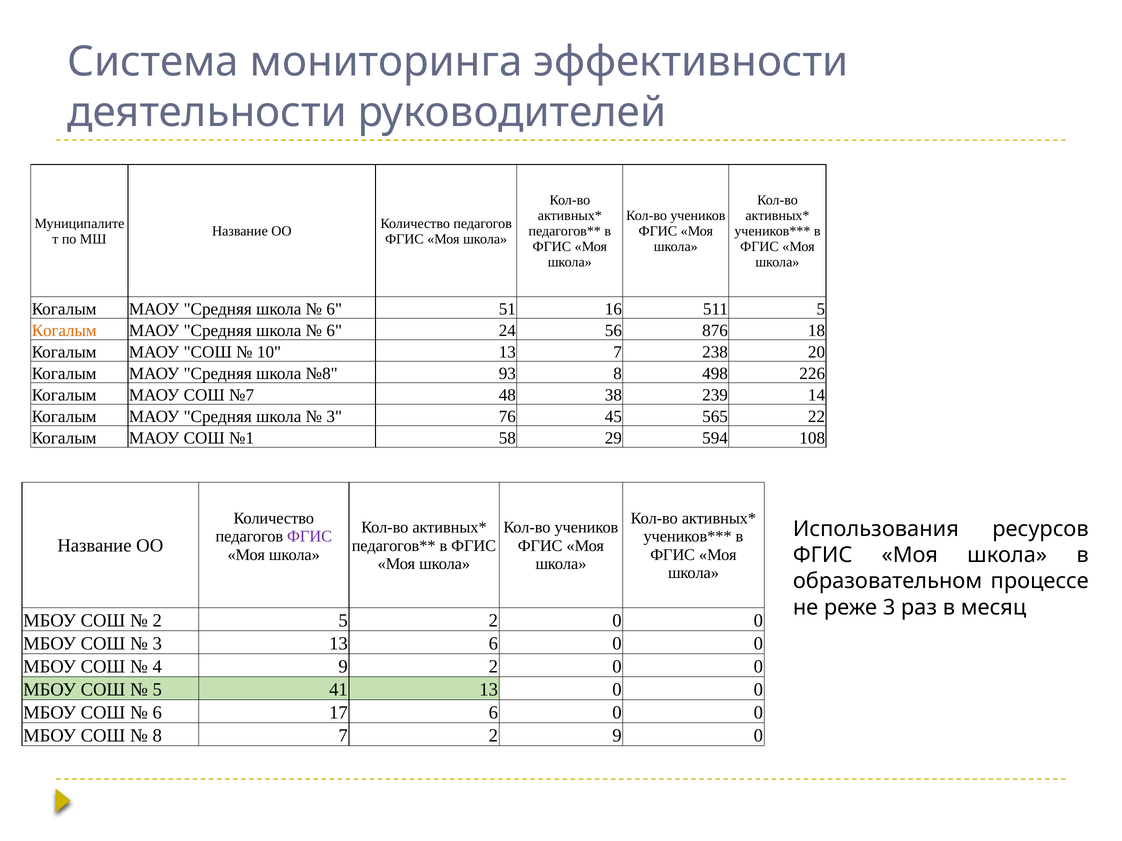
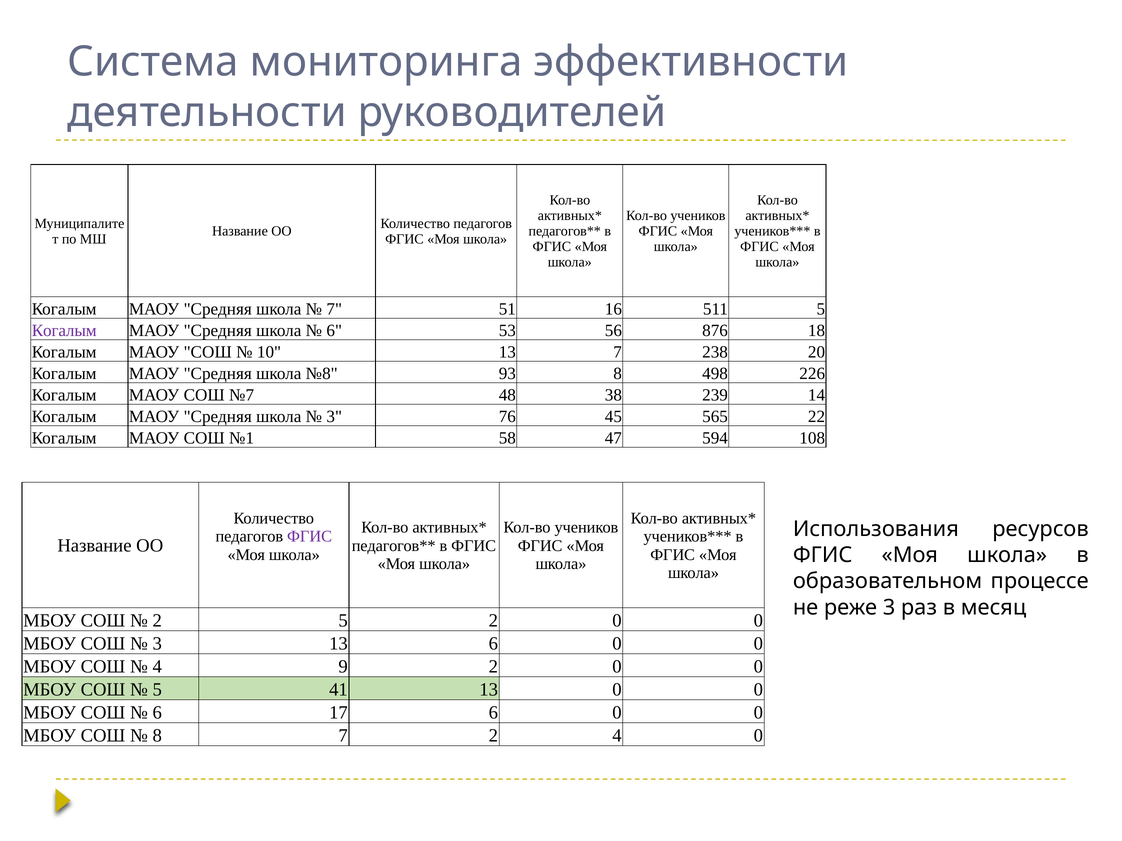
6: 6 -> 7 (334, 309)
Когалым colour: orange -> purple (64, 331)
24: 24 -> 53 (507, 331)
29: 29 -> 47 (613, 438)
2 9: 9 -> 4 (617, 736)
